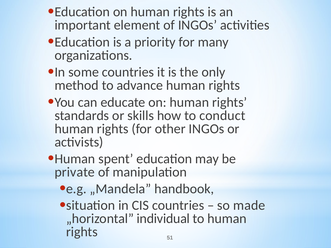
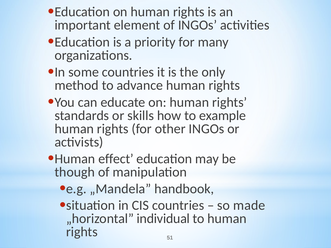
conduct: conduct -> example (222, 116)
spent: spent -> effect (116, 159)
private: private -> though (75, 172)
